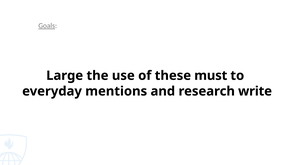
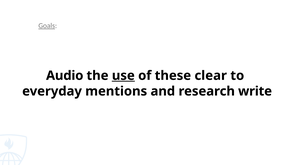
Large: Large -> Audio (65, 76)
use underline: none -> present (123, 76)
must: must -> clear (211, 76)
